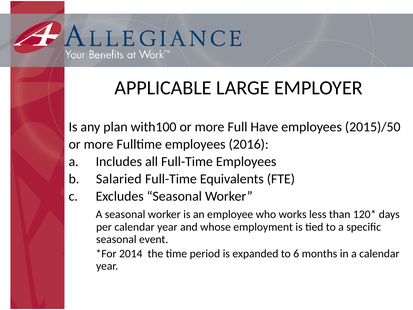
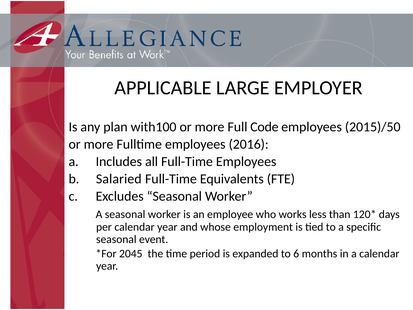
Have: Have -> Code (264, 127)
2014: 2014 -> 2045 (131, 254)
